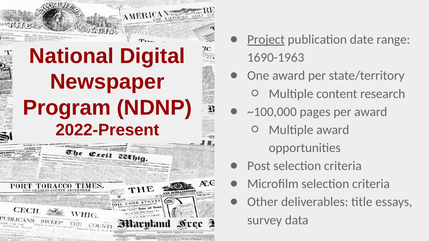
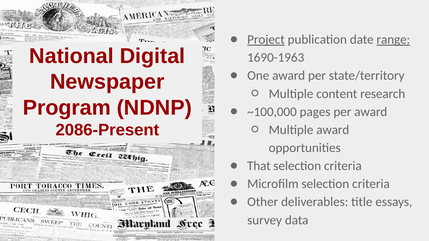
range underline: none -> present (393, 40)
2022-Present: 2022-Present -> 2086-Present (107, 130)
Post: Post -> That (259, 166)
